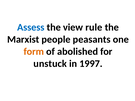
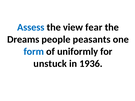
rule: rule -> fear (94, 27)
Marxist: Marxist -> Dreams (23, 40)
form colour: orange -> blue (34, 52)
abolished: abolished -> uniformly (78, 52)
1997: 1997 -> 1936 (91, 64)
